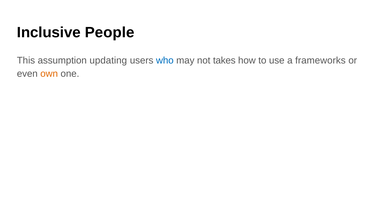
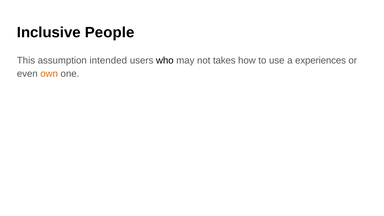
updating: updating -> intended (108, 60)
who colour: blue -> black (165, 60)
frameworks: frameworks -> experiences (321, 60)
